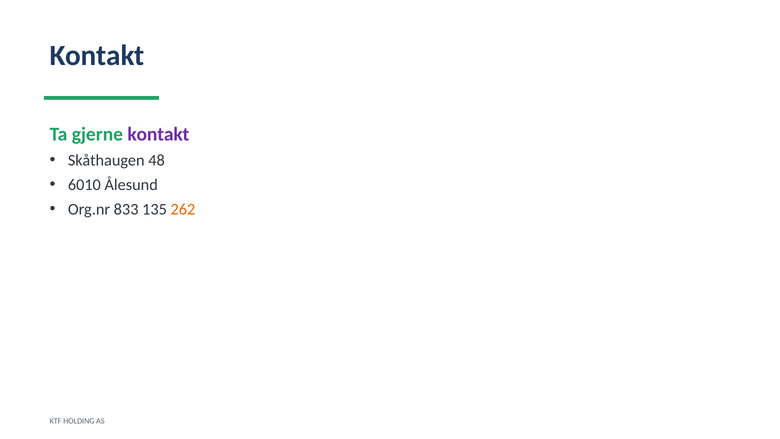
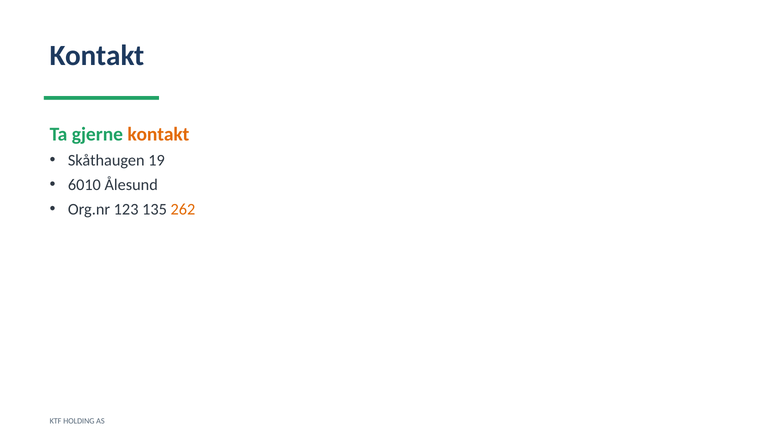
kontakt colour: purple -> orange (158, 134)
48: 48 -> 19 (157, 160)
833: 833 -> 123 (126, 209)
